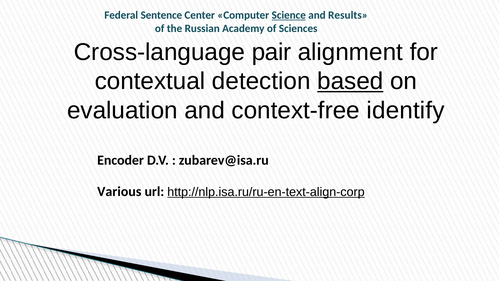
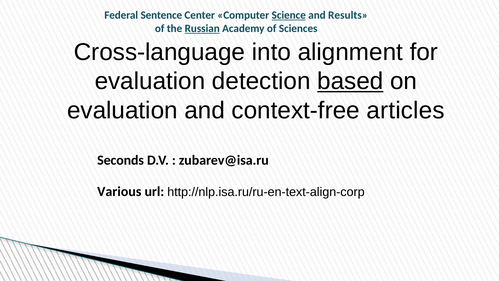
Russian underline: none -> present (202, 29)
pair: pair -> into (271, 52)
contextual: contextual -> evaluation (150, 81)
identify: identify -> articles (406, 110)
Encoder: Encoder -> Seconds (121, 160)
http://nlp.isa.ru/ru-en-text-align-corp underline: present -> none (266, 192)
